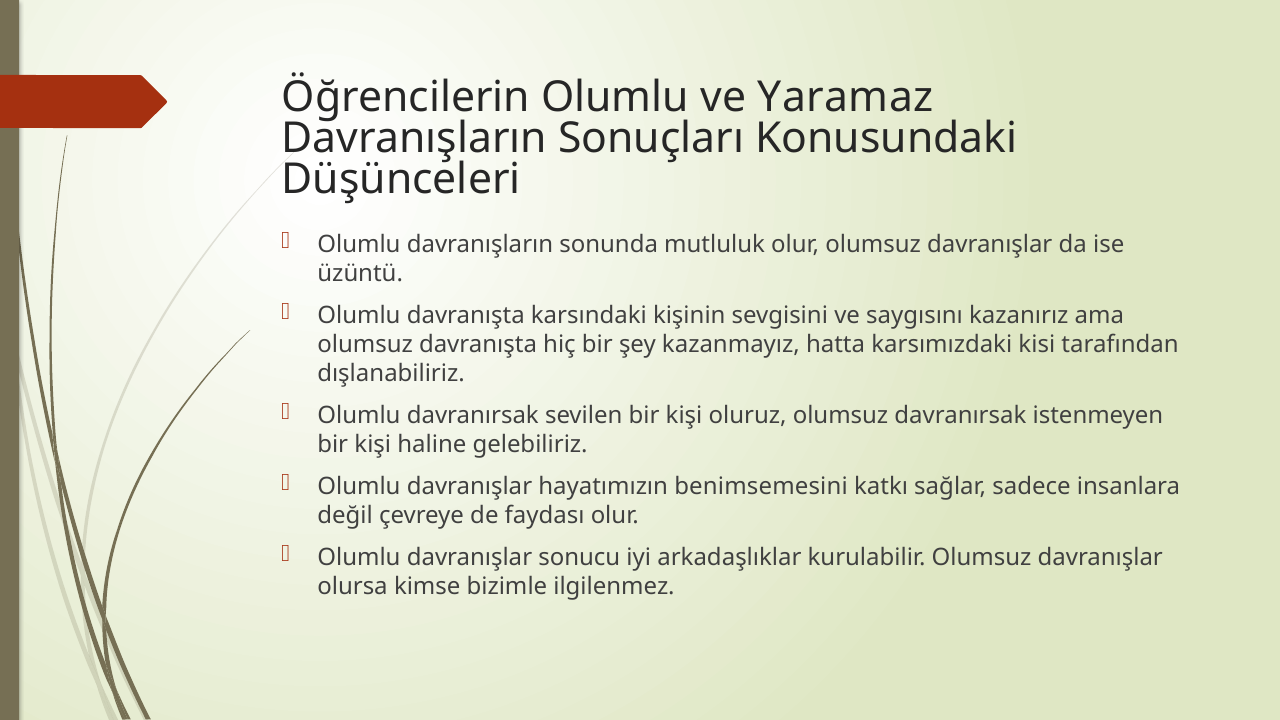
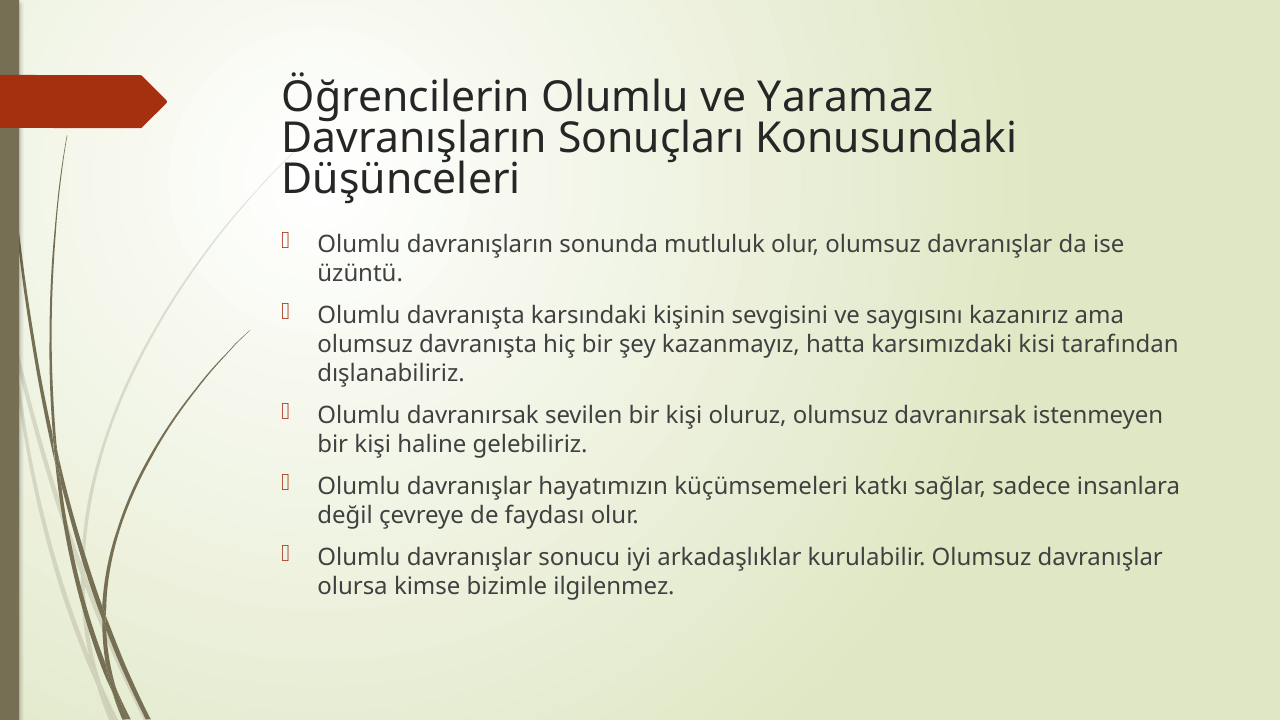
benimsemesini: benimsemesini -> küçümsemeleri (761, 487)
